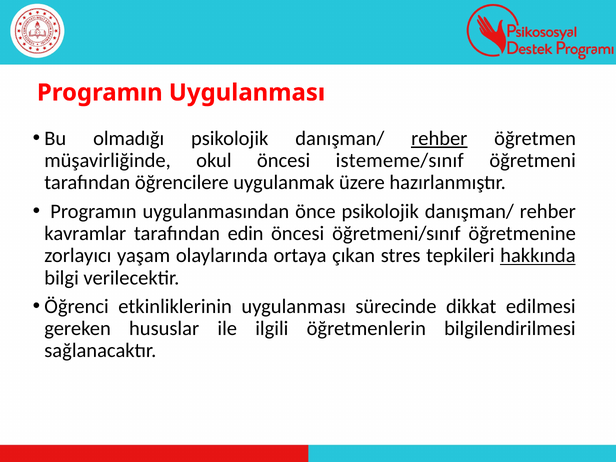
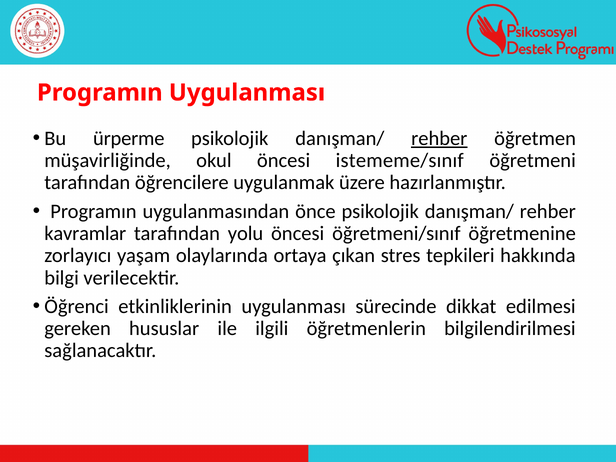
olmadığı: olmadığı -> ürperme (129, 138)
edin: edin -> yolu (245, 233)
hakkında underline: present -> none (538, 256)
